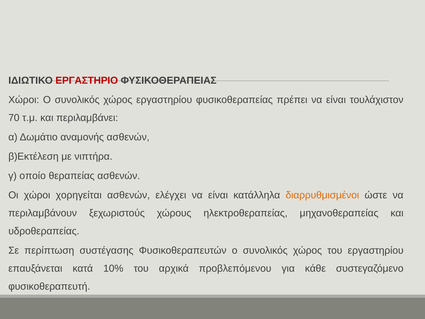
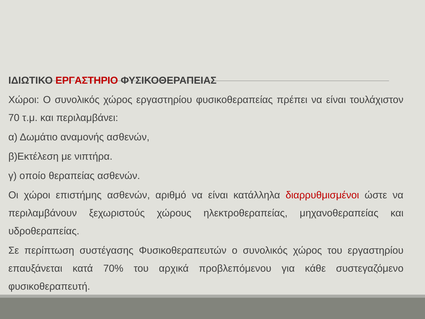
χορηγείται: χορηγείται -> επιστήμης (79, 195)
ελέγχει: ελέγχει -> αριθμό (171, 195)
διαρρυθμισμένοι colour: orange -> red (322, 195)
10%: 10% -> 70% (113, 268)
